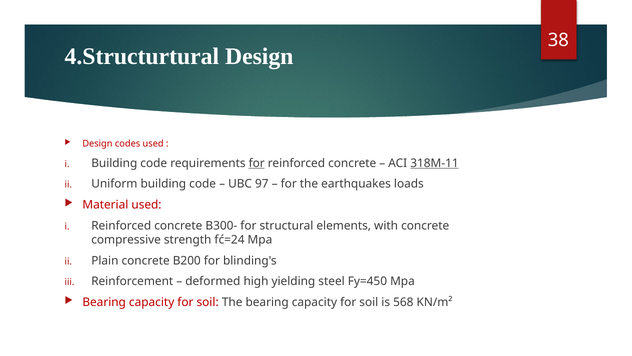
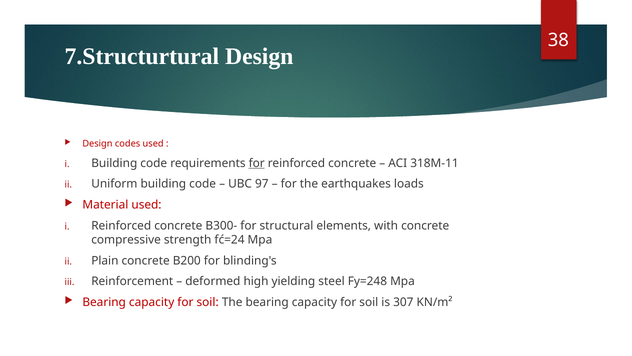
4.Structurtural: 4.Structurtural -> 7.Structurtural (142, 56)
318M-11 underline: present -> none (434, 163)
Fy=450: Fy=450 -> Fy=248 (367, 281)
568: 568 -> 307 (403, 302)
